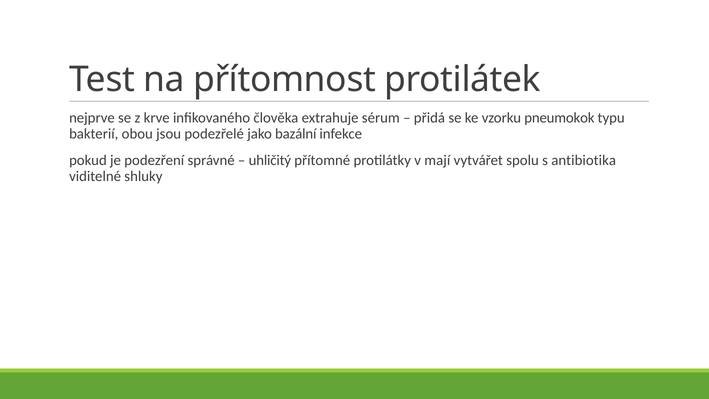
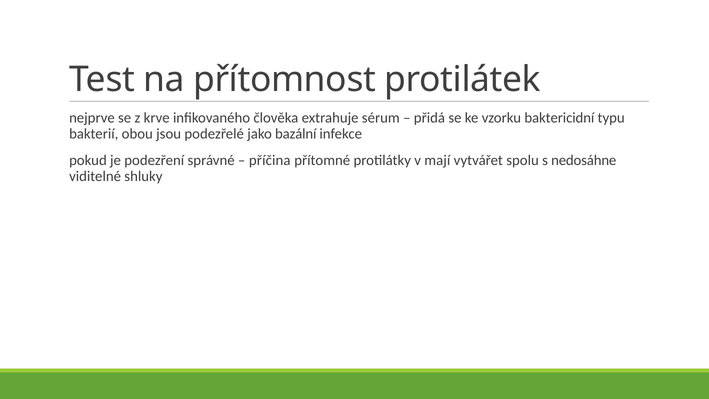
pneumokok: pneumokok -> baktericidní (559, 118)
uhličitý: uhličitý -> příčina (270, 160)
antibiotika: antibiotika -> nedosáhne (584, 160)
